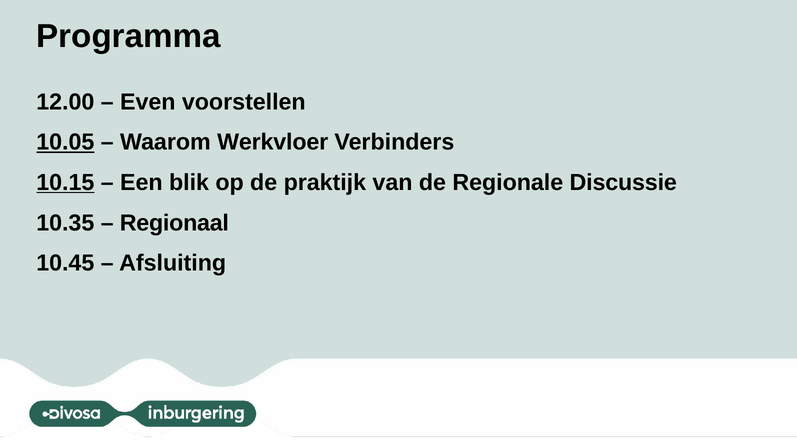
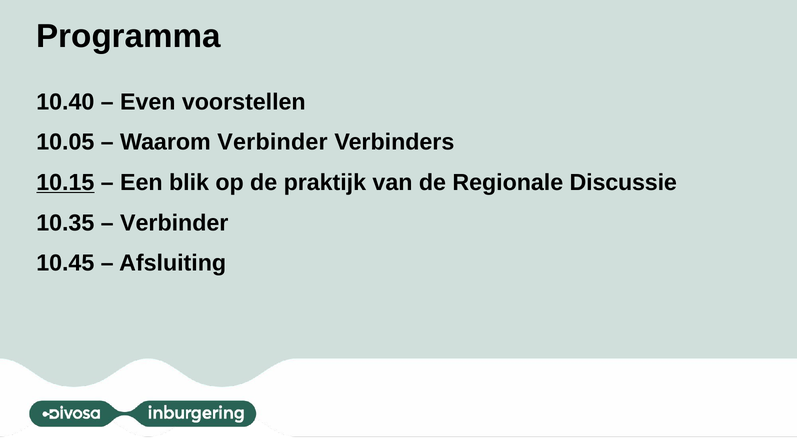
12.00: 12.00 -> 10.40 (65, 102)
10.05 underline: present -> none (65, 142)
Waarom Werkvloer: Werkvloer -> Verbinder (272, 142)
Regionaal: Regionaal -> Verbinder (174, 223)
